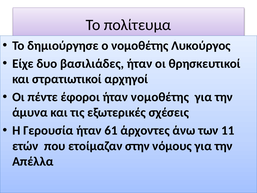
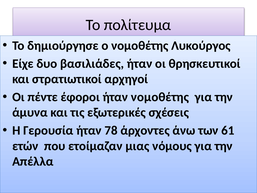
61: 61 -> 78 (111, 130)
11: 11 -> 61 (228, 130)
στην: στην -> μιας (137, 146)
